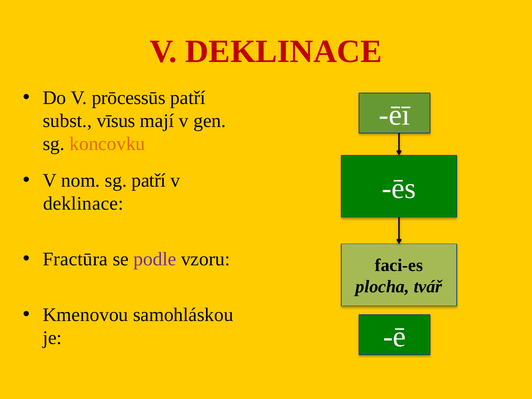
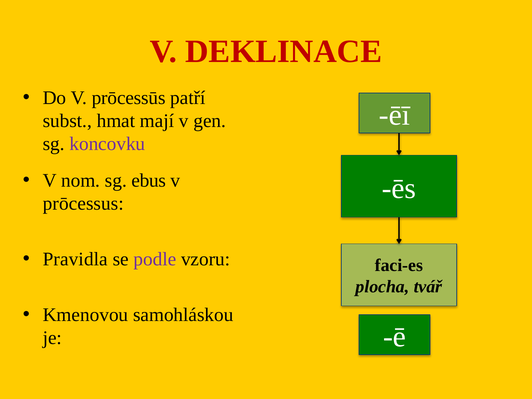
vīsus: vīsus -> hmat (116, 121)
koncovku colour: orange -> purple (107, 144)
sg patří: patří -> ebus (149, 181)
deklinace: deklinace -> prōcessus (83, 204)
Fractūra: Fractūra -> Pravidla (75, 259)
